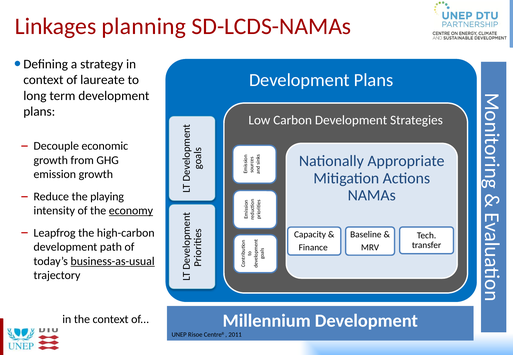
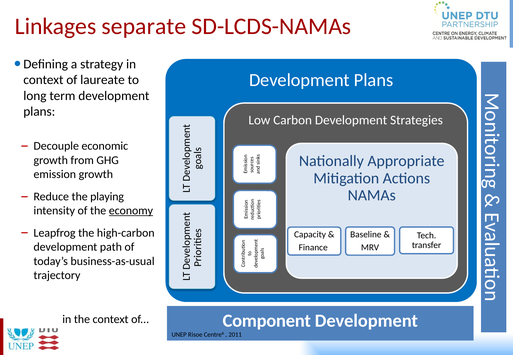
planning: planning -> separate (144, 26)
business-as-usual underline: present -> none (113, 261)
Millennium: Millennium -> Component (267, 321)
